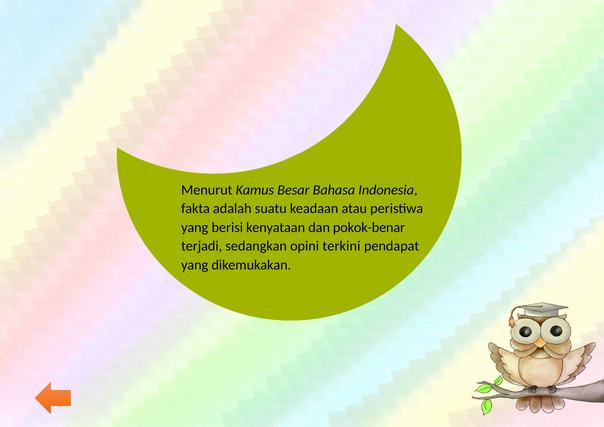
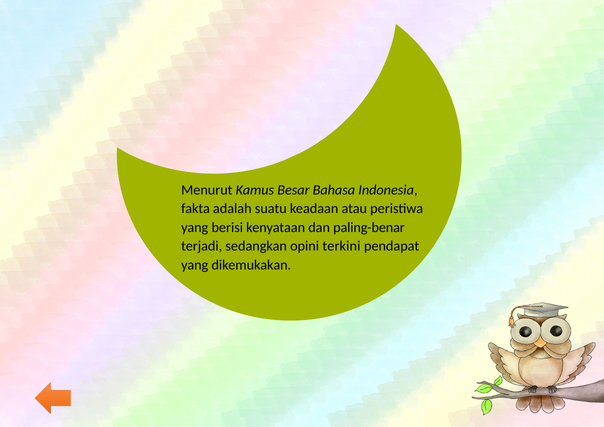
pokok-benar: pokok-benar -> paling-benar (369, 227)
